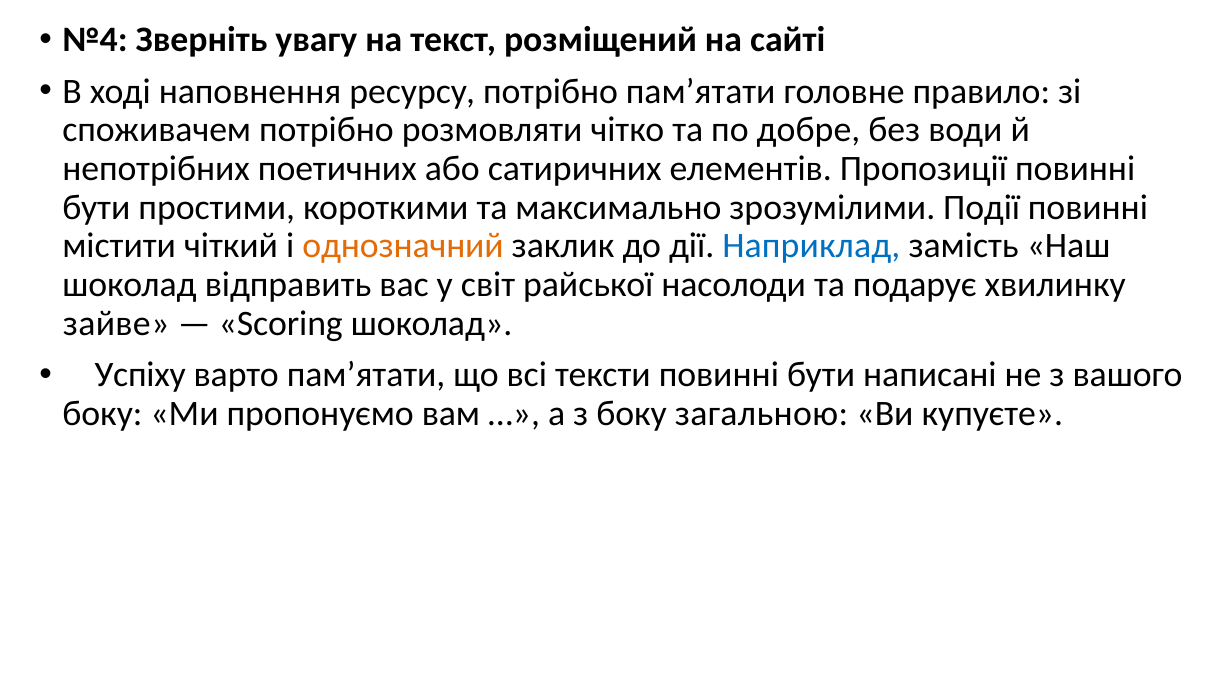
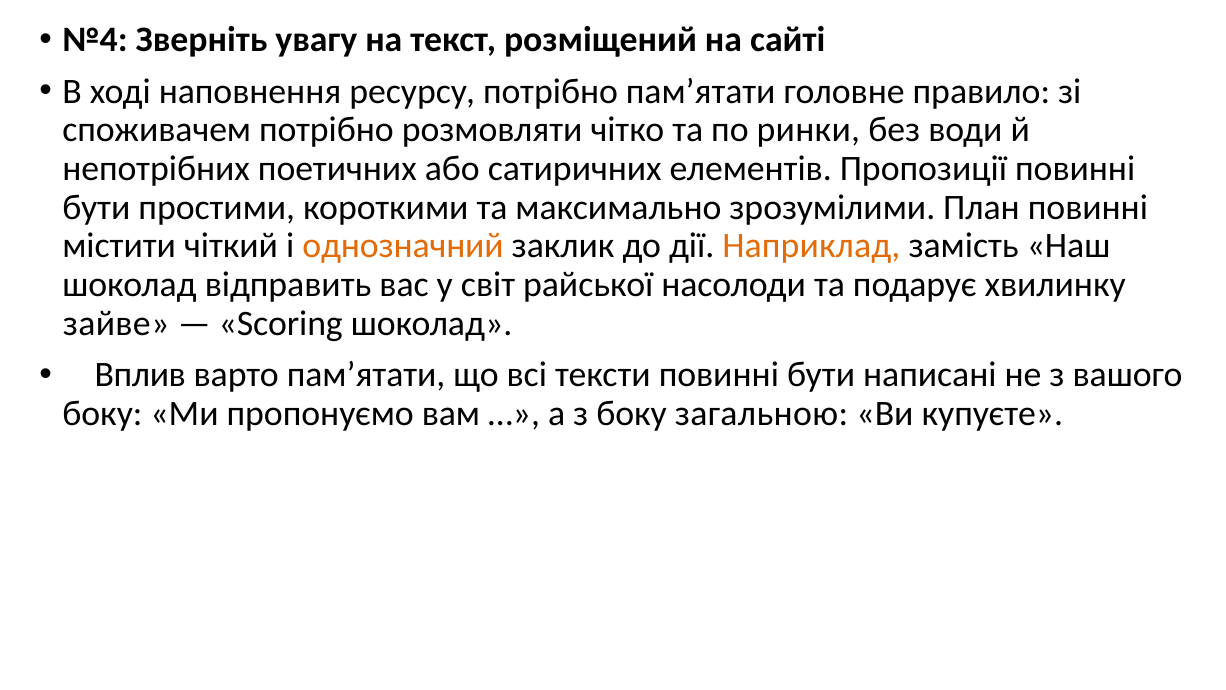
добре: добре -> ринки (808, 130)
Події: Події -> План (982, 207)
Наприклад colour: blue -> orange (811, 246)
Успіху: Успіху -> Вплив (140, 375)
